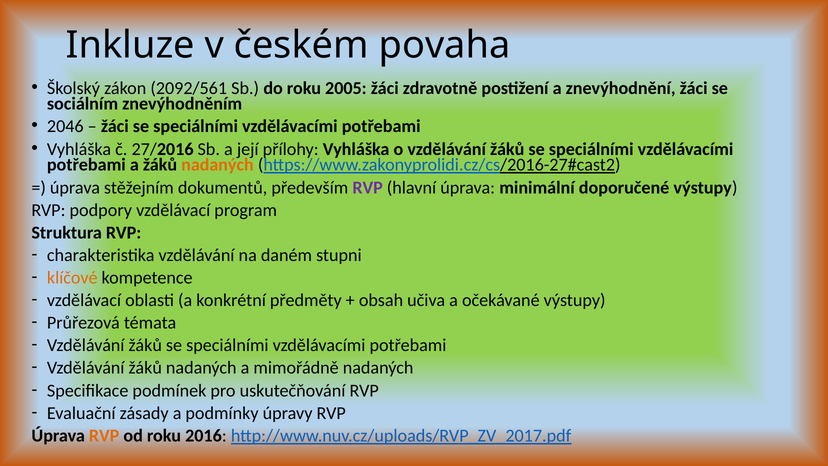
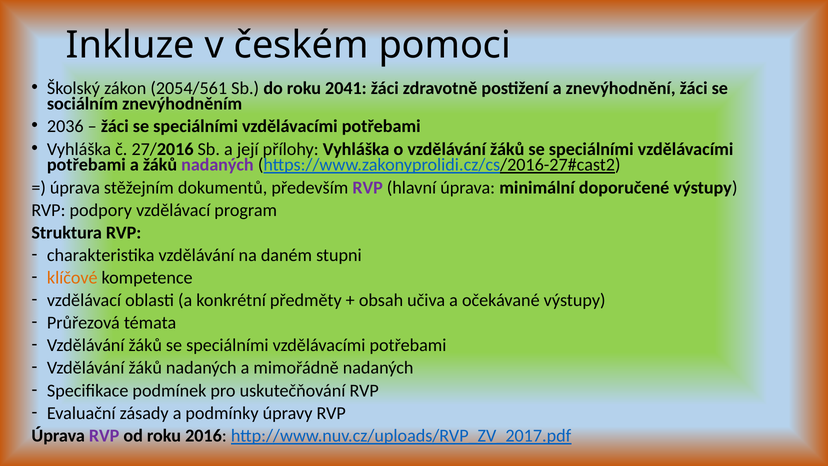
povaha: povaha -> pomoci (445, 45)
2092/561: 2092/561 -> 2054/561 (189, 88)
2005: 2005 -> 2041 (346, 88)
2046: 2046 -> 2036 (65, 126)
nadaných colour: orange -> purple (217, 165)
RVP colour: orange -> purple (104, 436)
